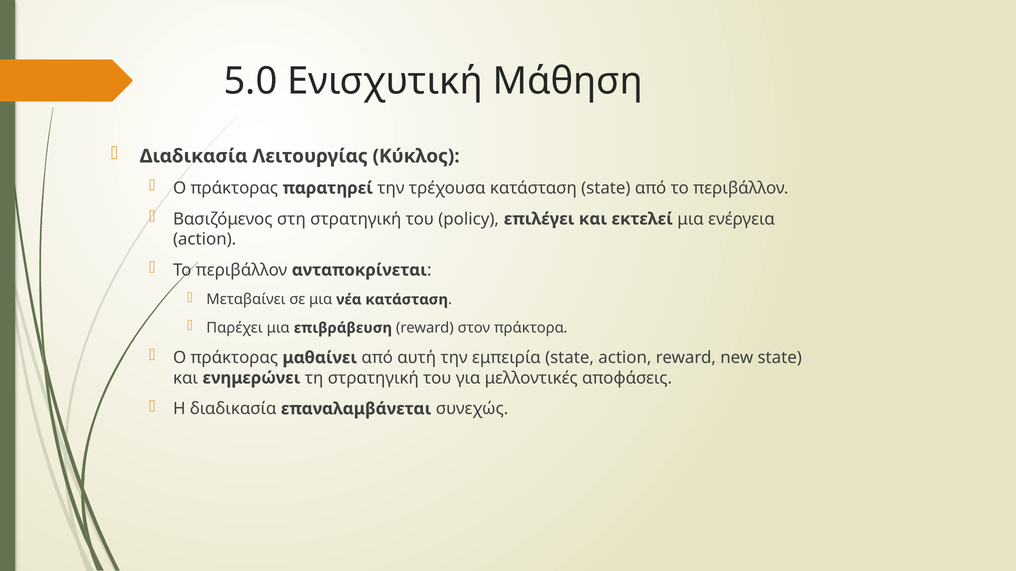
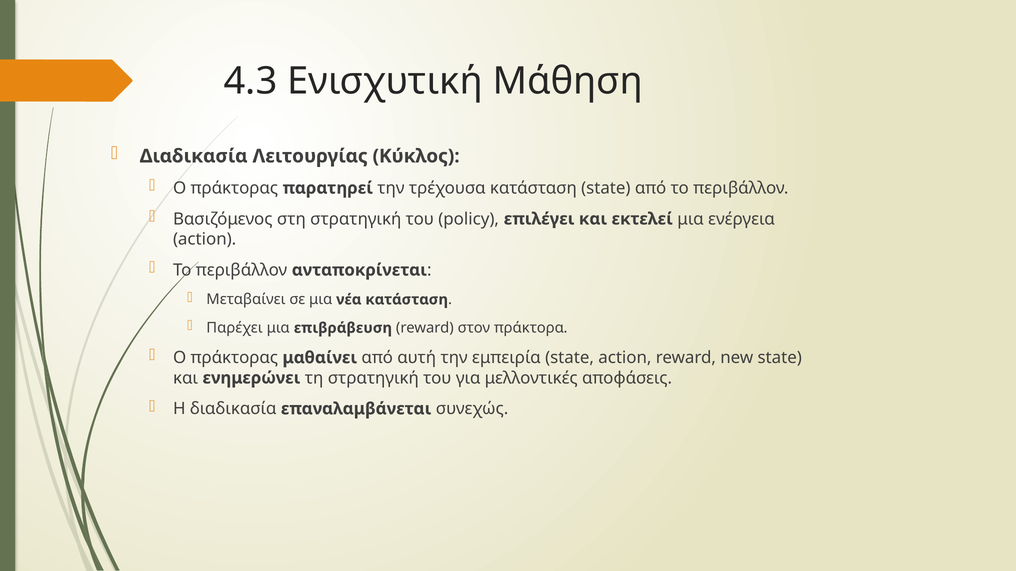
5.0: 5.0 -> 4.3 (251, 81)
